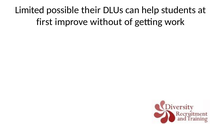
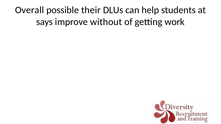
Limited: Limited -> Overall (30, 10)
first: first -> says (45, 22)
